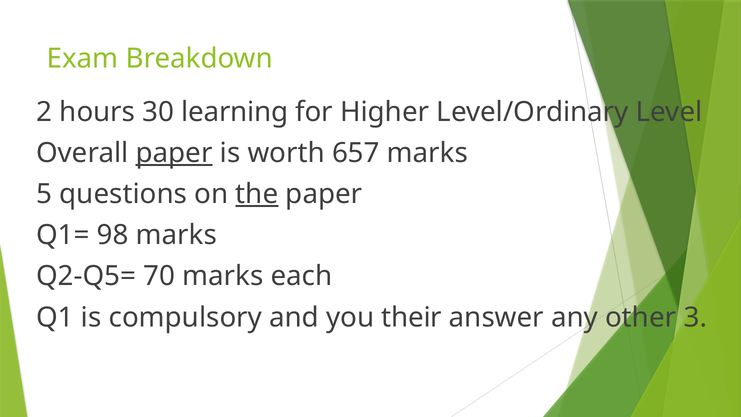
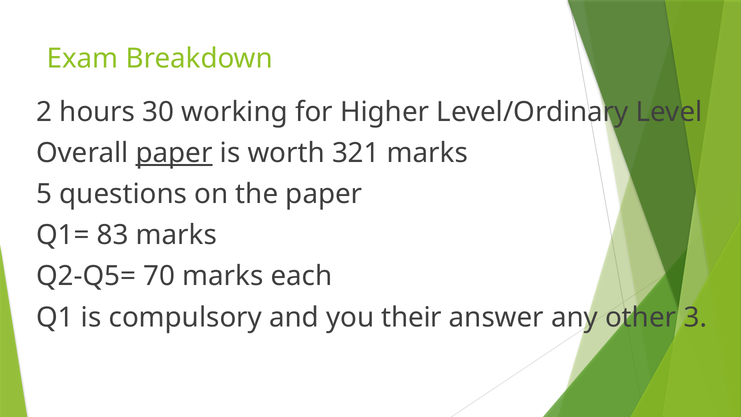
learning: learning -> working (235, 112)
657: 657 -> 321 (356, 153)
the underline: present -> none (257, 194)
98: 98 -> 83 (113, 235)
